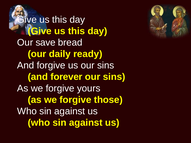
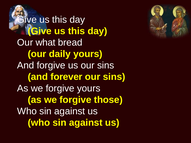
save: save -> what (46, 43)
daily ready: ready -> yours (88, 54)
